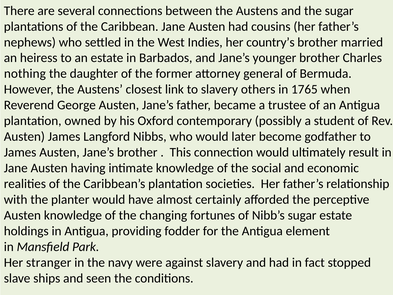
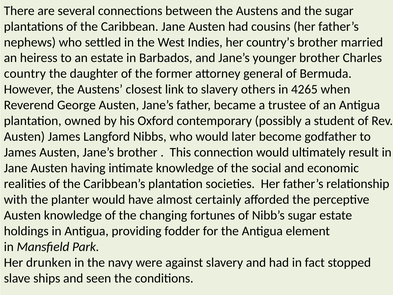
nothing: nothing -> country (25, 74)
1765: 1765 -> 4265 (304, 89)
stranger: stranger -> drunken (49, 262)
